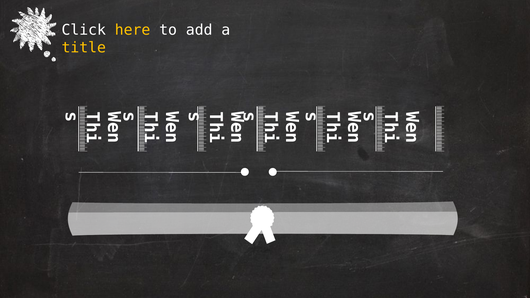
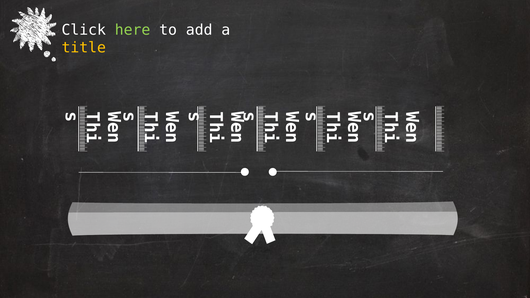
here colour: yellow -> light green (133, 30)
